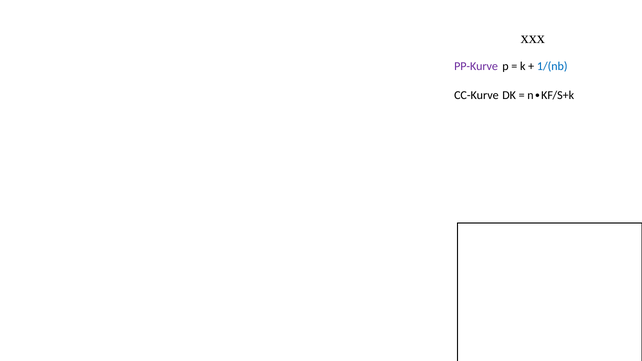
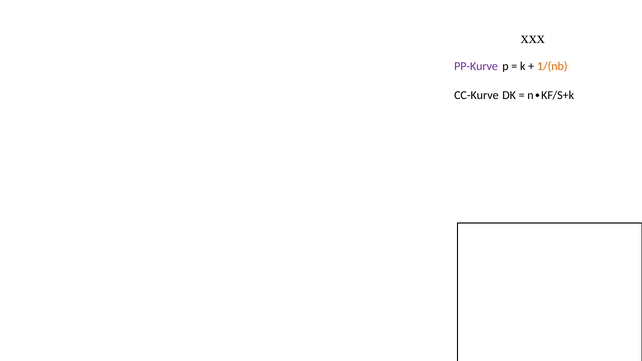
1/(nb colour: blue -> orange (552, 66)
